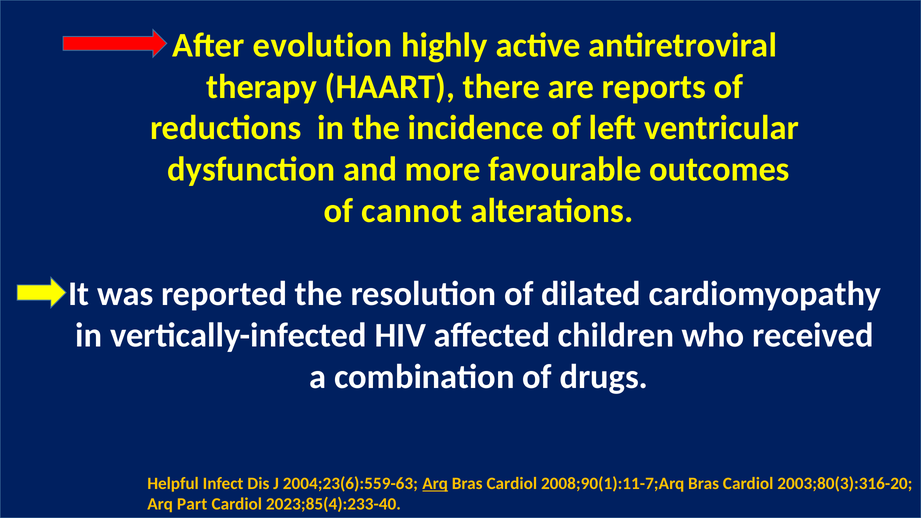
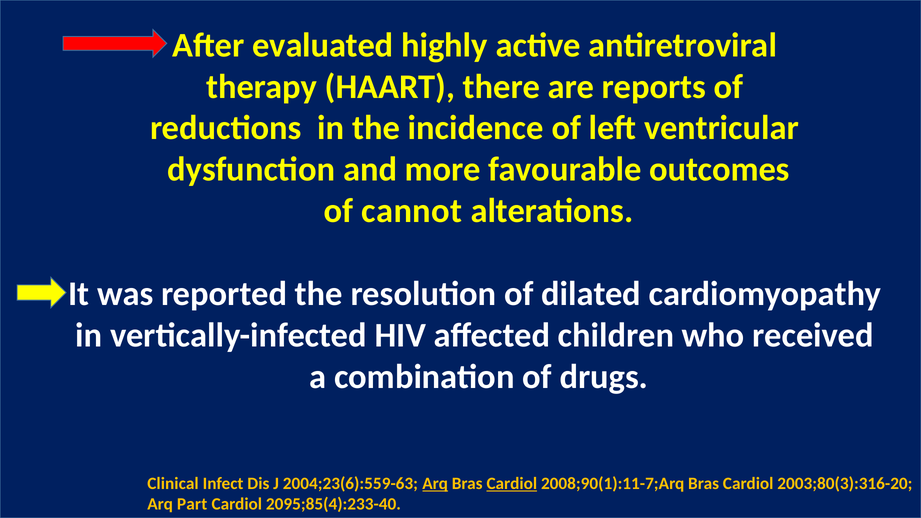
evolution: evolution -> evaluated (323, 45)
Helpful: Helpful -> Clinical (173, 484)
Cardiol underline: none -> present (512, 484)
2023;85(4):233-40: 2023;85(4):233-40 -> 2095;85(4):233-40 (333, 504)
